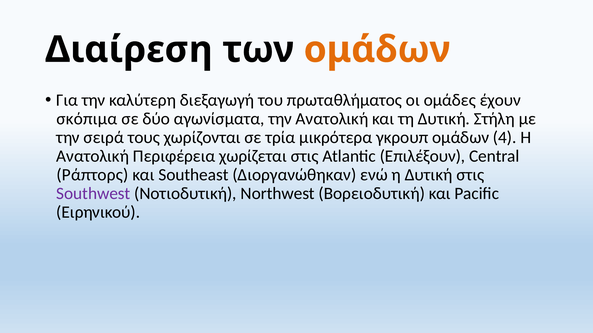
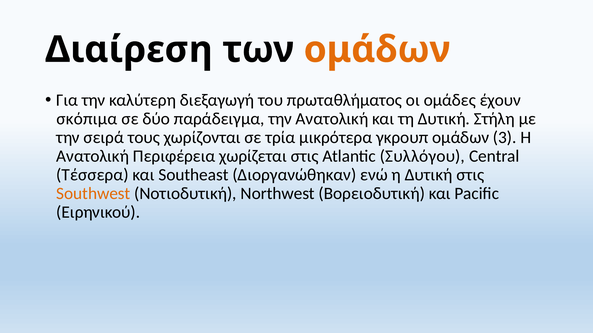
αγωνίσματα: αγωνίσματα -> παράδειγμα (219, 119)
4: 4 -> 3 (505, 138)
Επιλέξουν: Επιλέξουν -> Συλλόγου (422, 156)
Ράπτορς: Ράπτορς -> Τέσσερα (92, 175)
Southwest colour: purple -> orange (93, 194)
